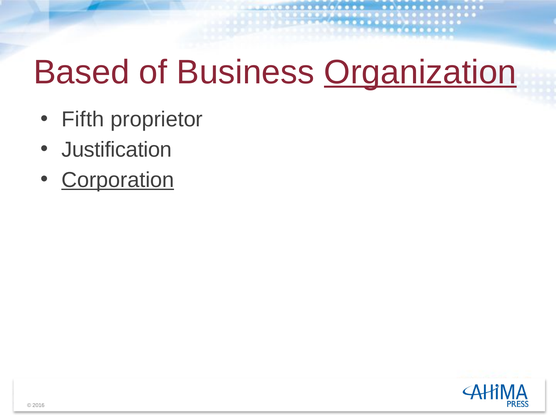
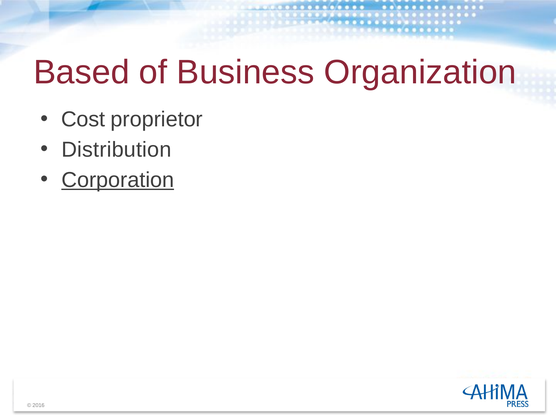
Organization underline: present -> none (420, 72)
Fifth: Fifth -> Cost (83, 119)
Justification: Justification -> Distribution (116, 150)
